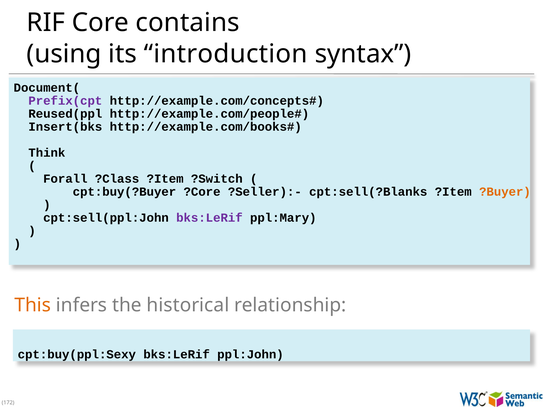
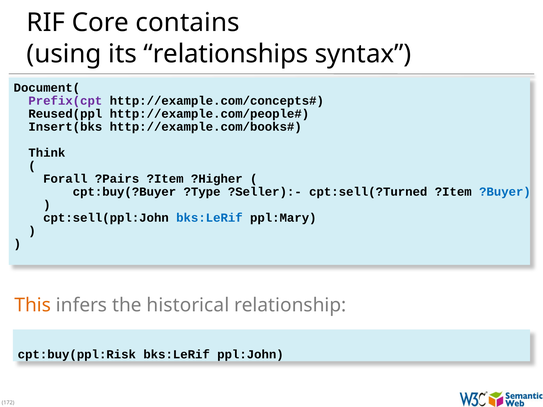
introduction: introduction -> relationships (226, 54)
?Class: ?Class -> ?Pairs (117, 179)
?Switch: ?Switch -> ?Higher (217, 179)
?Core: ?Core -> ?Type (202, 192)
cpt:sell(?Blanks: cpt:sell(?Blanks -> cpt:sell(?Turned (368, 192)
?Buyer colour: orange -> blue (505, 192)
bks:LeRif colour: purple -> blue (209, 218)
cpt:buy(ppl:Sexy: cpt:buy(ppl:Sexy -> cpt:buy(ppl:Risk (77, 355)
